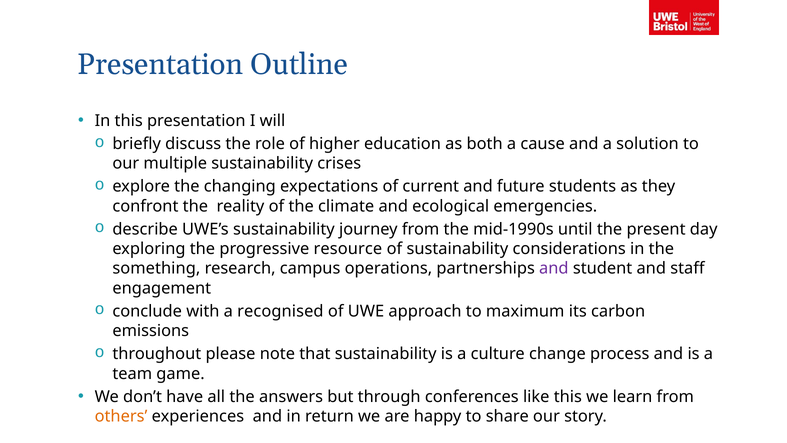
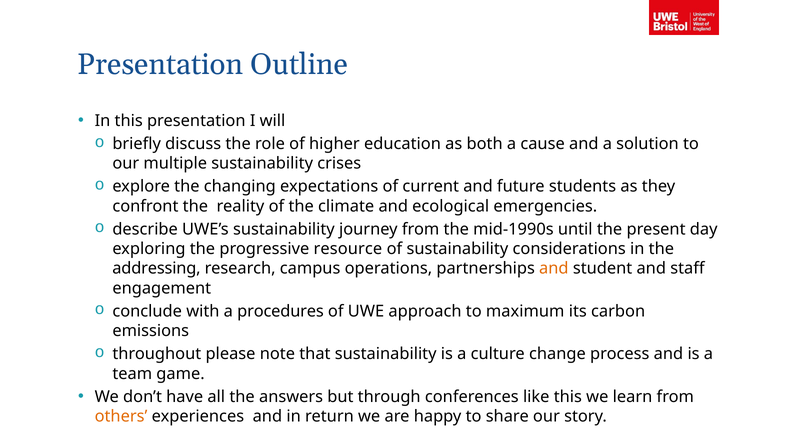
something: something -> addressing (156, 268)
and colour: purple -> orange (554, 268)
recognised: recognised -> procedures (281, 311)
